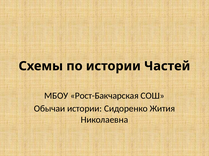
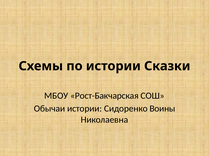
Частей: Частей -> Сказки (167, 66)
Жития: Жития -> Воины (162, 109)
